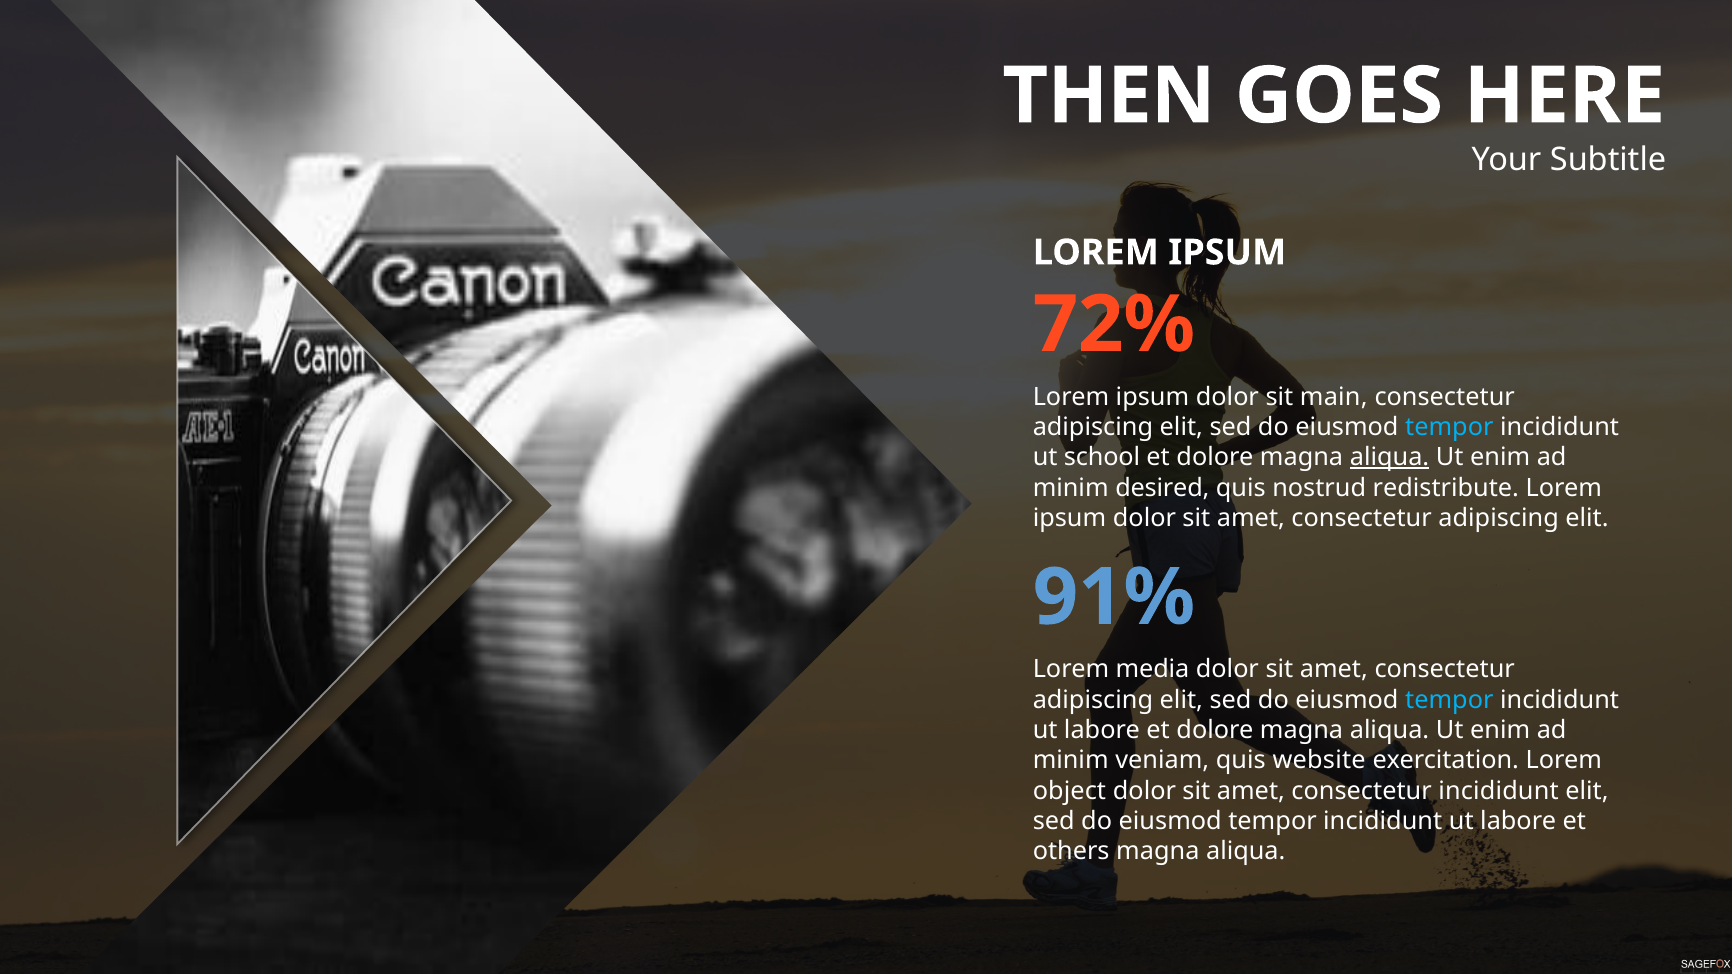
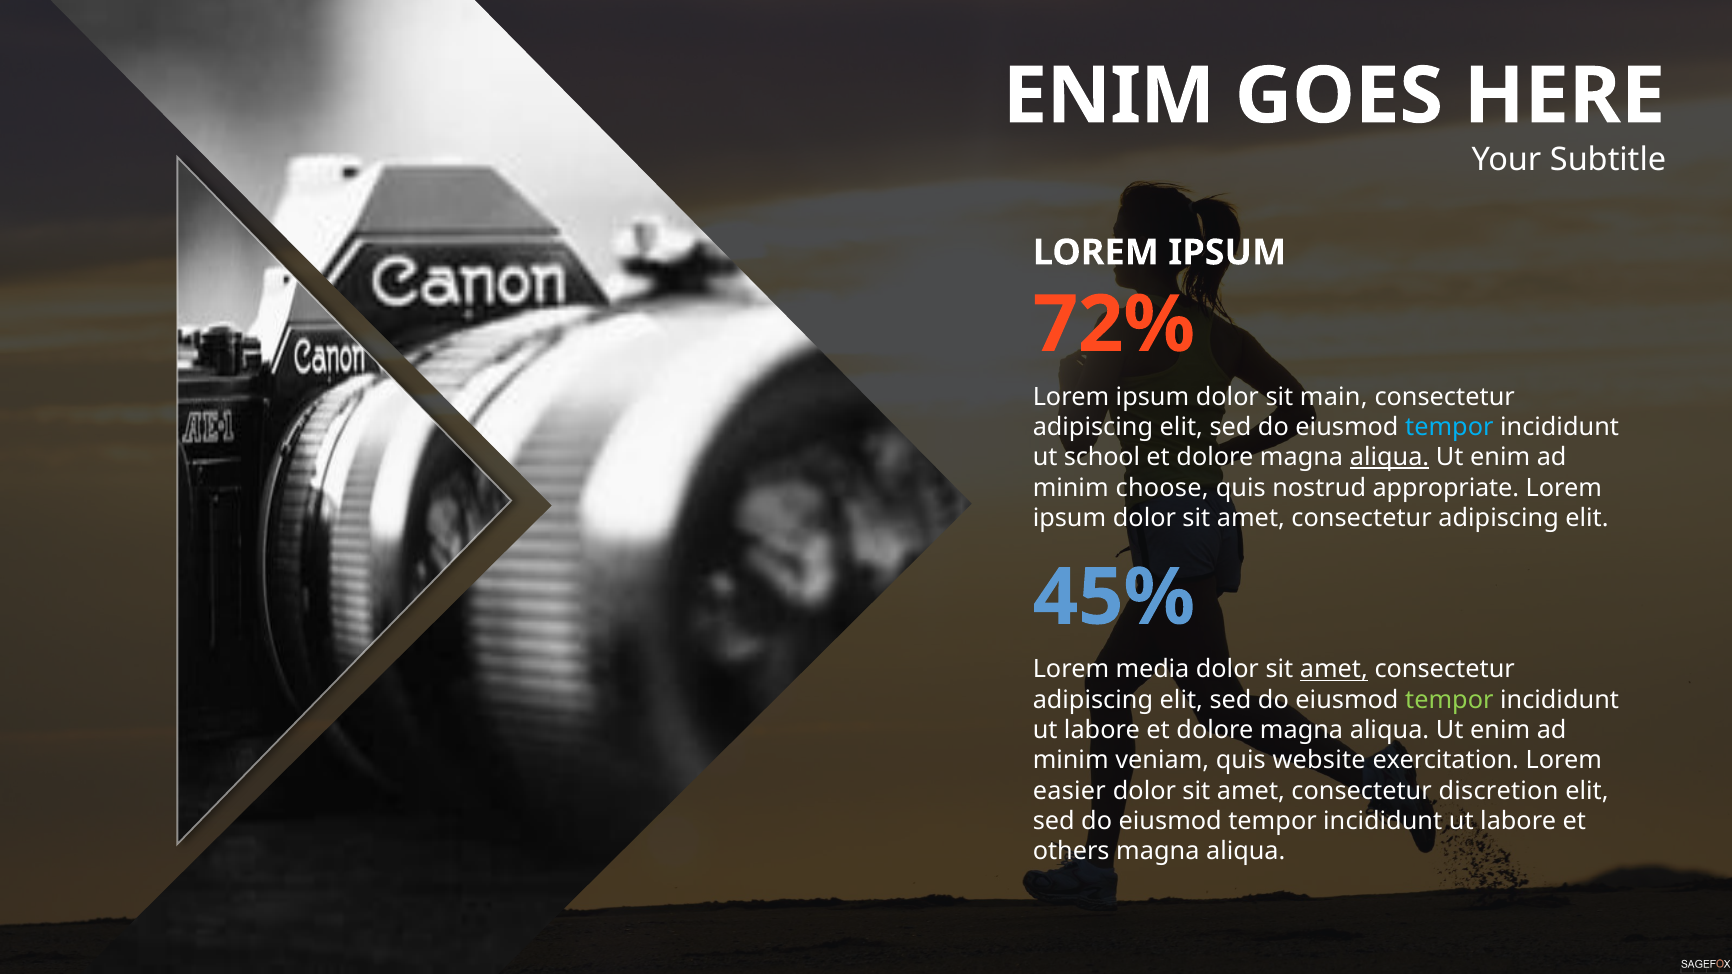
THEN: THEN -> ENIM (1109, 96)
desired: desired -> choose (1162, 488)
redistribute: redistribute -> appropriate (1446, 488)
91%: 91% -> 45% (1114, 598)
amet underline: none -> present (1334, 670)
tempor colour: light blue -> light green (1449, 700)
object: object -> easier (1069, 791)
consectetur incididunt: incididunt -> discretion (1498, 791)
